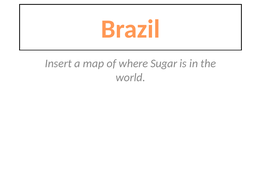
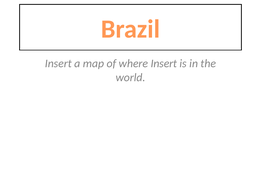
where Sugar: Sugar -> Insert (164, 63)
